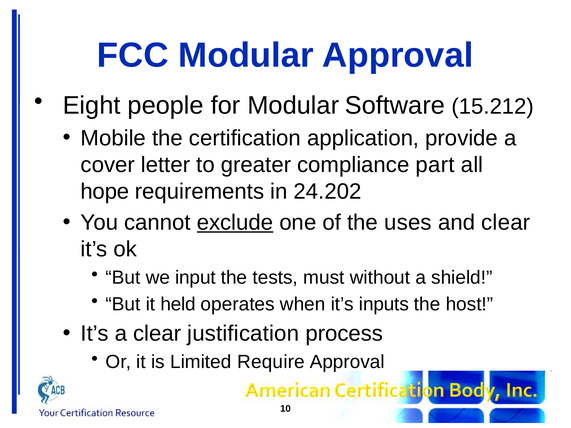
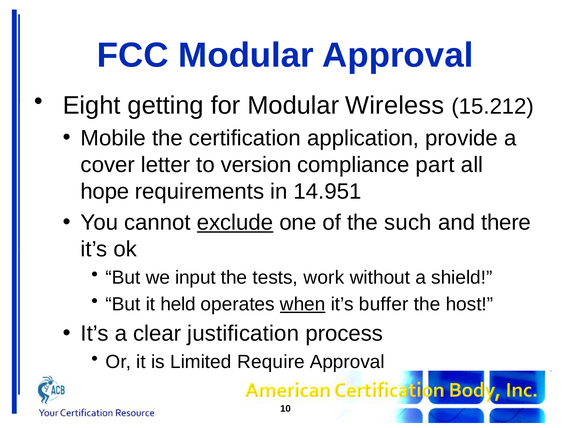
people: people -> getting (166, 106)
Software: Software -> Wireless (395, 106)
greater: greater -> version (256, 165)
24.202: 24.202 -> 14.951 (328, 192)
uses: uses -> such (408, 223)
and clear: clear -> there (506, 223)
must: must -> work (324, 278)
when underline: none -> present (303, 304)
inputs: inputs -> buffer (384, 304)
